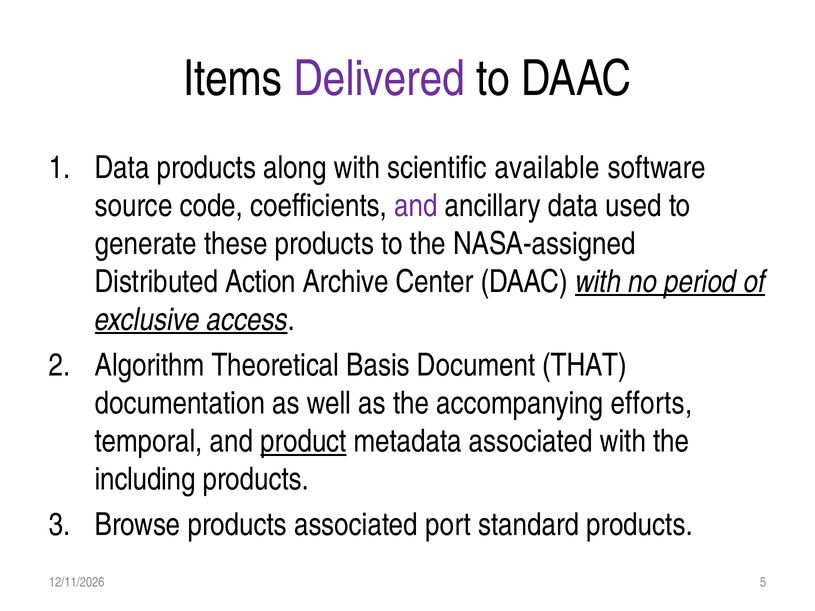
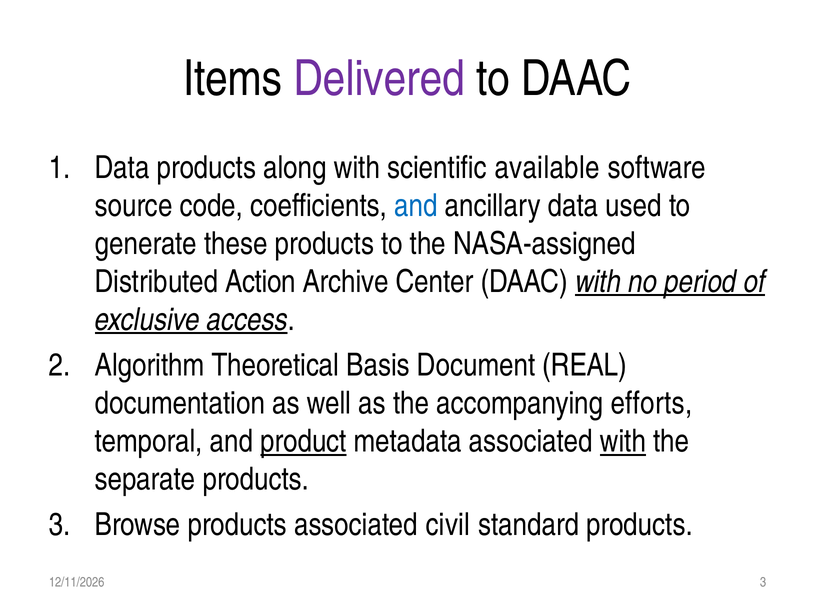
and colour: purple -> blue (416, 206)
THAT: THAT -> REAL (585, 365)
with underline: none -> present (623, 442)
including: including -> separate (145, 480)
port: port -> civil (448, 525)
5: 5 -> 3 (763, 583)
